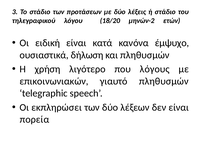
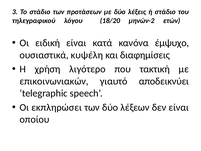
δήλωση: δήλωση -> κυψέλη (87, 55)
και πληθυσμών: πληθυσμών -> διαφημίσεις (145, 55)
λόγους: λόγους -> τακτική (155, 69)
γιαυτό πληθυσμών: πληθυσμών -> αποδεικνύει (164, 81)
πορεία: πορεία -> οποίου (35, 119)
